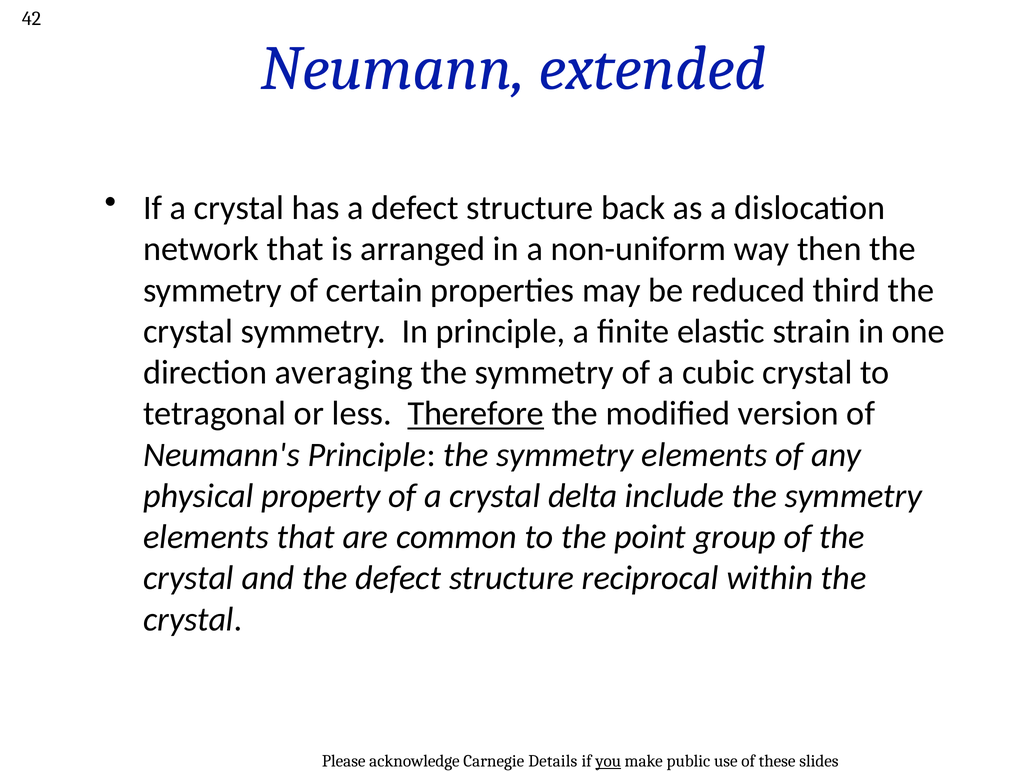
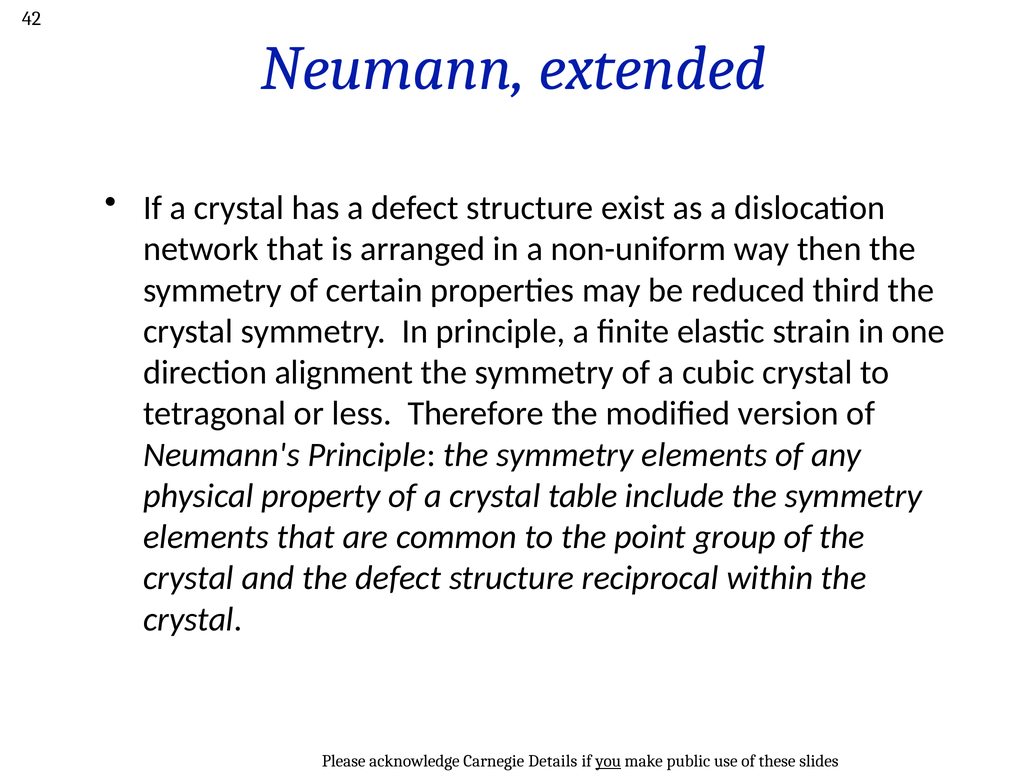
back: back -> exist (633, 208)
averaging: averaging -> alignment (344, 372)
Therefore underline: present -> none (476, 414)
delta: delta -> table (583, 496)
